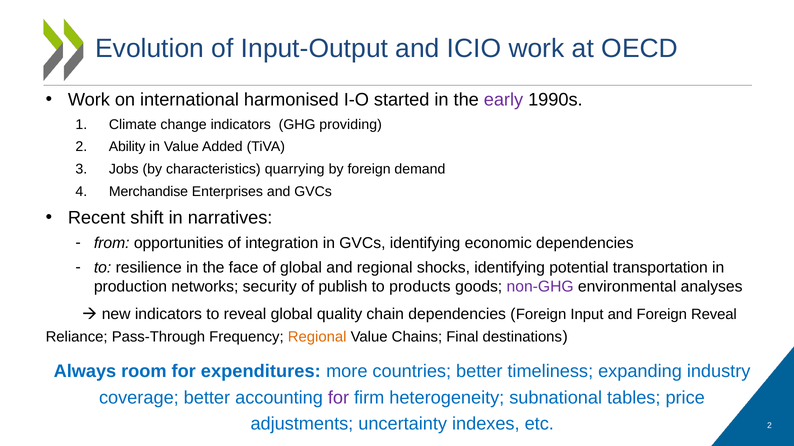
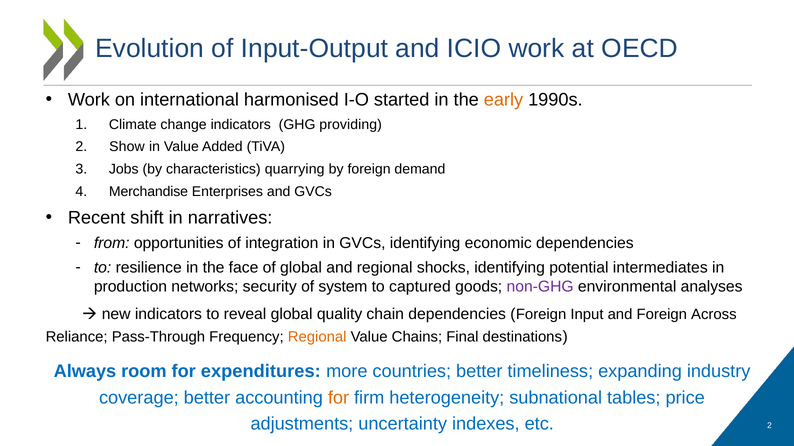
early colour: purple -> orange (503, 100)
Ability: Ability -> Show (127, 147)
transportation: transportation -> intermediates (660, 268)
publish: publish -> system (343, 287)
products: products -> captured (420, 287)
Foreign Reveal: Reveal -> Across (714, 315)
for colour: purple -> orange (338, 398)
